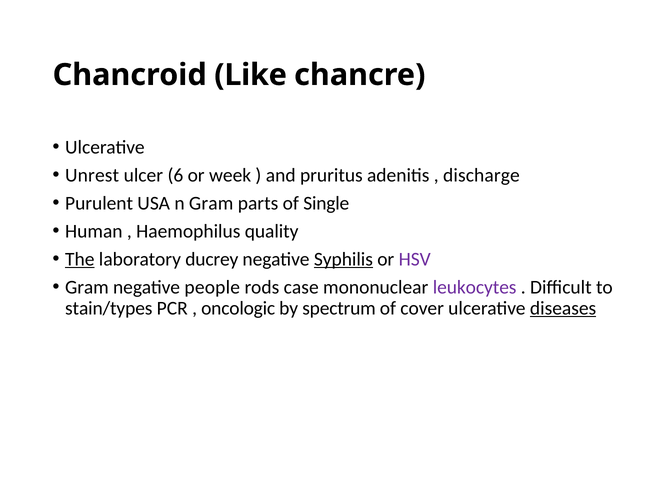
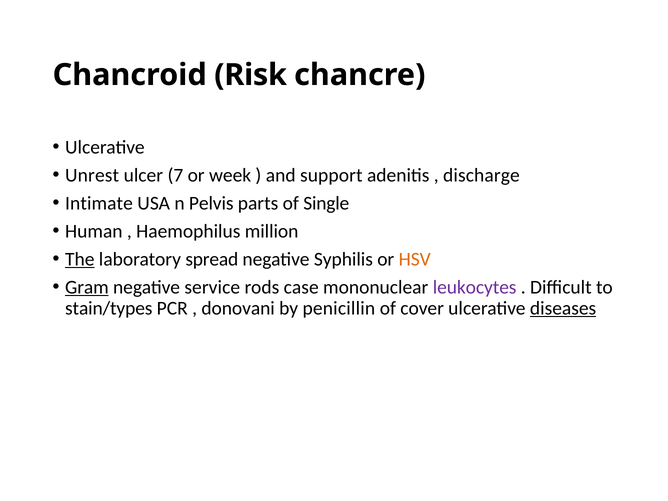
Like: Like -> Risk (251, 75)
6: 6 -> 7 (175, 175)
pruritus: pruritus -> support (331, 175)
Purulent: Purulent -> Intimate (99, 203)
n Gram: Gram -> Pelvis (211, 203)
quality: quality -> million (272, 231)
ducrey: ducrey -> spread (212, 259)
Syphilis underline: present -> none (343, 259)
HSV colour: purple -> orange (415, 259)
Gram underline: none -> present (87, 287)
people: people -> service (212, 287)
oncologic: oncologic -> donovani (238, 308)
spectrum: spectrum -> penicillin (339, 308)
